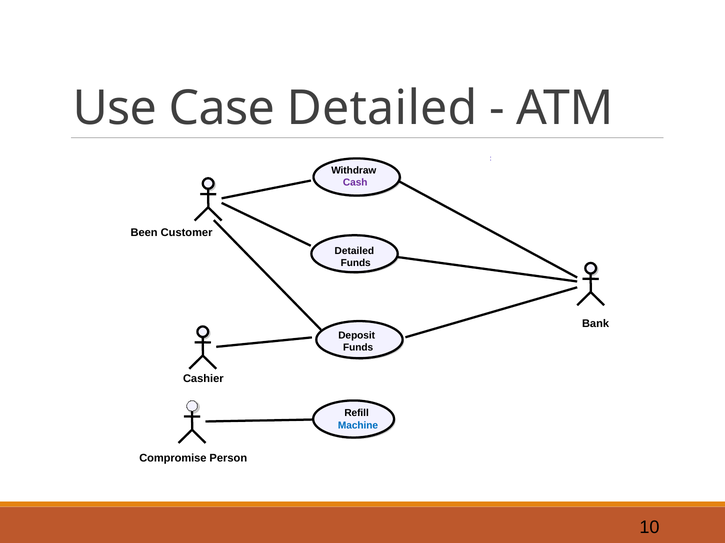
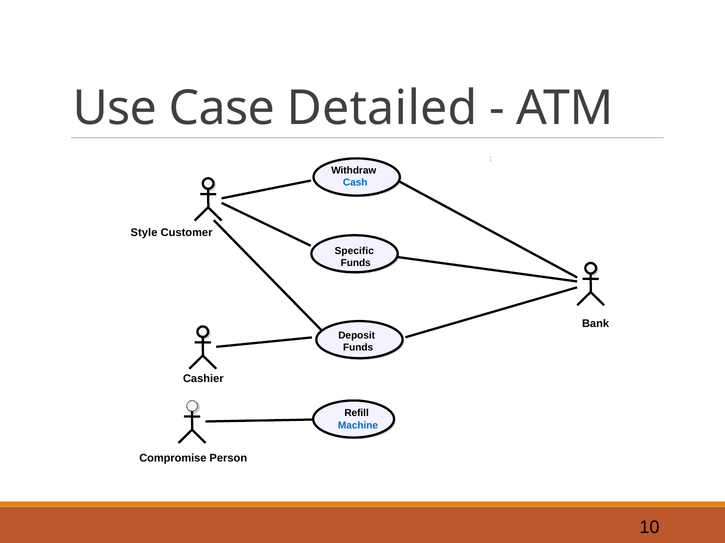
Cash colour: purple -> blue (355, 183)
Been: Been -> Style (144, 233)
Detailed: Detailed -> Specific (354, 251)
